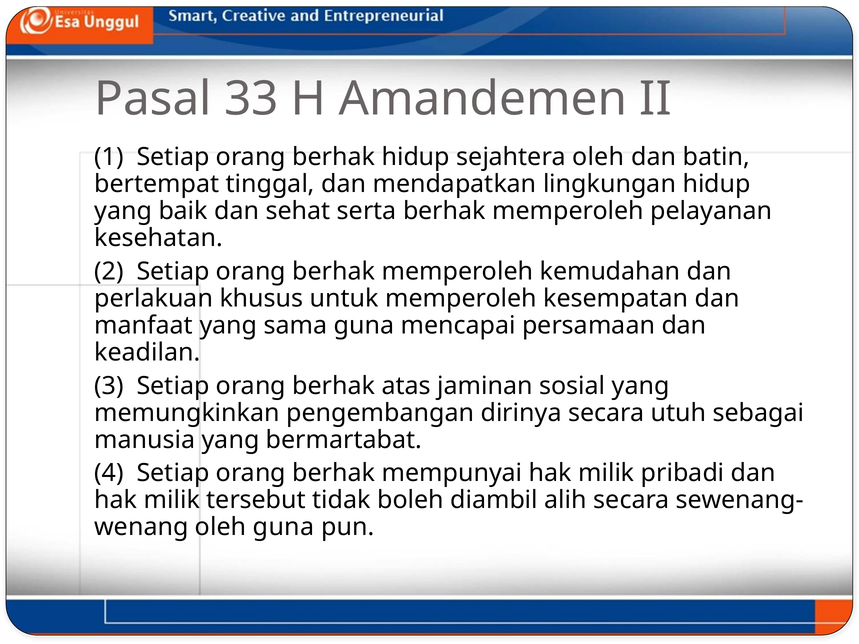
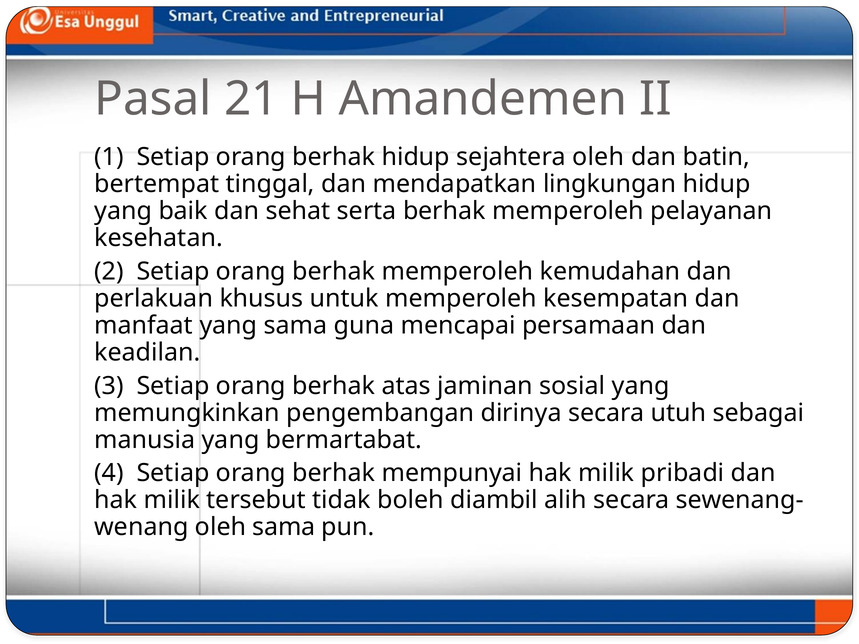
33: 33 -> 21 (251, 99)
oleh guna: guna -> sama (284, 527)
